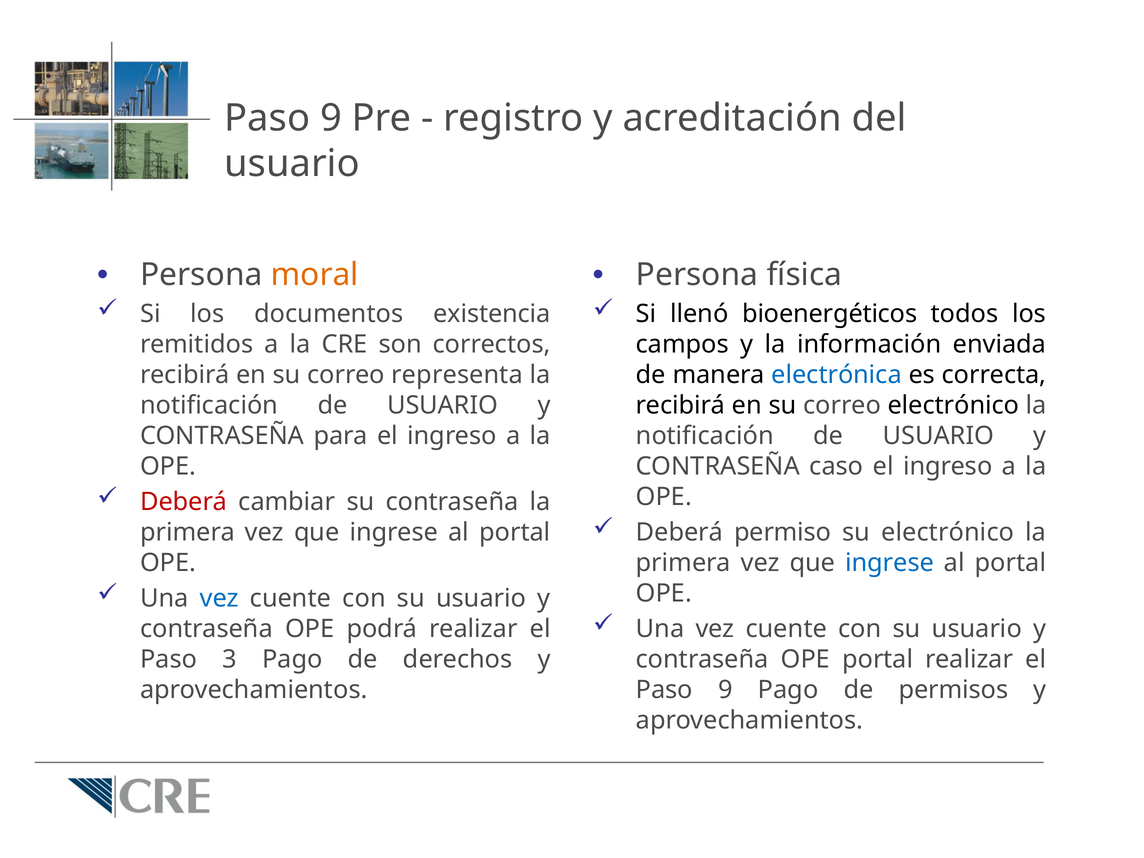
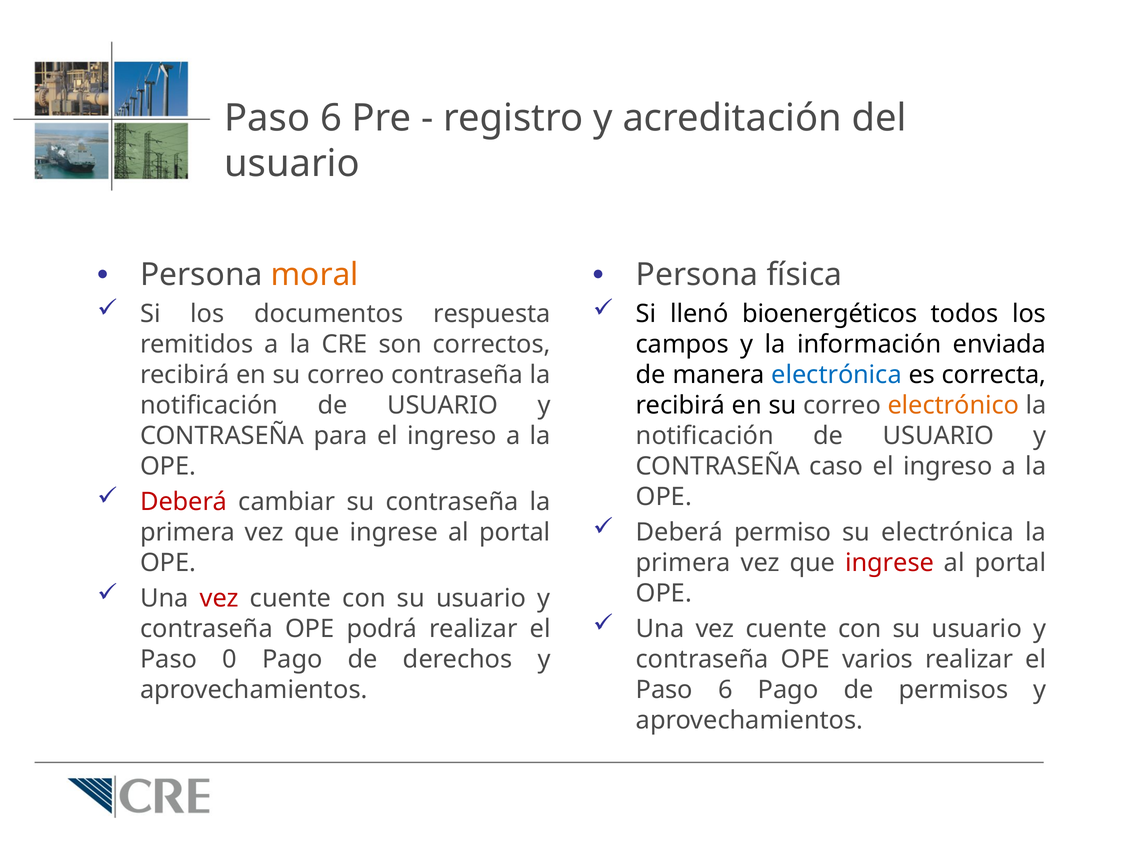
9: 9 -> 6 (331, 118)
existencia: existencia -> respuesta (492, 314)
correo representa: representa -> contraseña (457, 375)
electrónico colour: black -> orange (953, 405)
su electrónico: electrónico -> electrónica (948, 532)
ingrese colour: blue -> red (890, 563)
vez colour: blue -> red (219, 598)
3: 3 -> 0 (230, 659)
OPE portal: portal -> varios (878, 659)
9: 9 -> 6 (725, 690)
